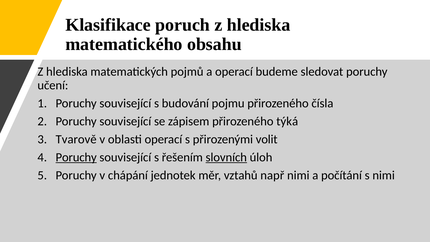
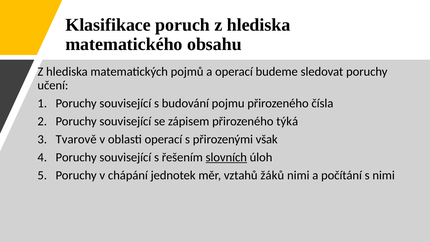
volit: volit -> však (267, 139)
Poruchy underline: present -> none (76, 157)
např: např -> žáků (272, 175)
